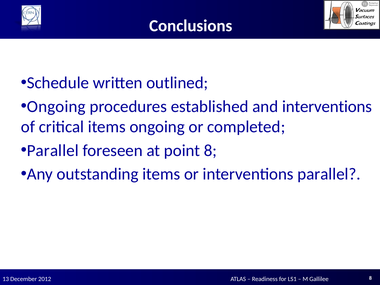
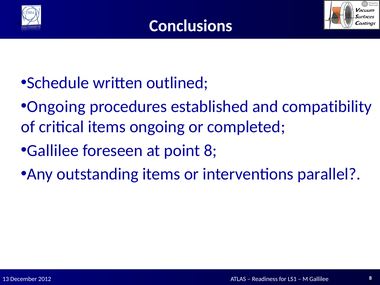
and interventions: interventions -> compatibility (327, 107)
Parallel: Parallel -> Gallilee (53, 150)
